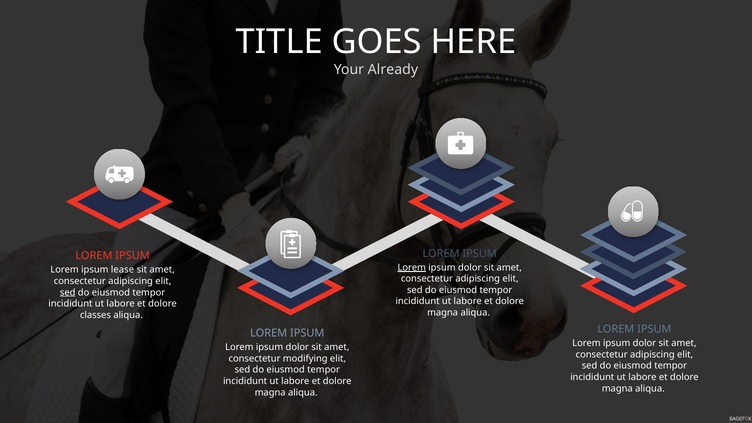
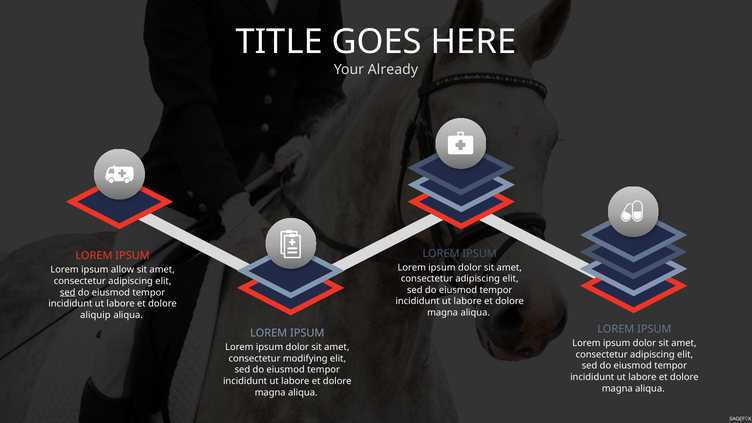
Lorem underline: present -> none (412, 267)
lease: lease -> allow (123, 270)
classes: classes -> aliquip (95, 315)
